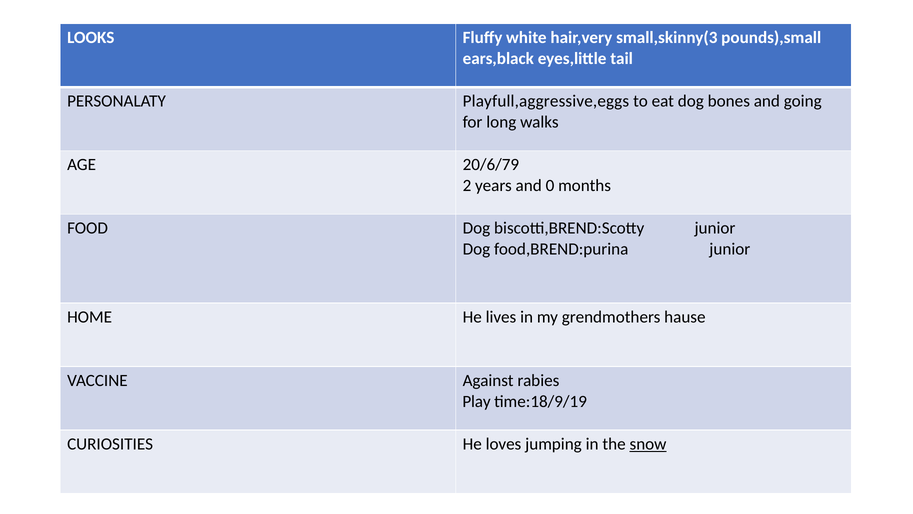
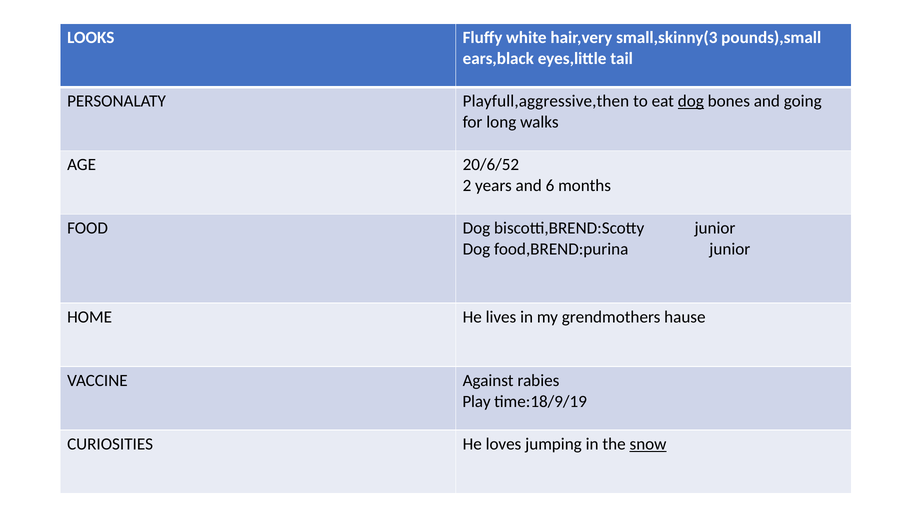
Playfull,aggressive,eggs: Playfull,aggressive,eggs -> Playfull,aggressive,then (546, 101)
dog underline: none -> present (691, 101)
20/6/79: 20/6/79 -> 20/6/52 (491, 165)
0: 0 -> 6 (550, 186)
